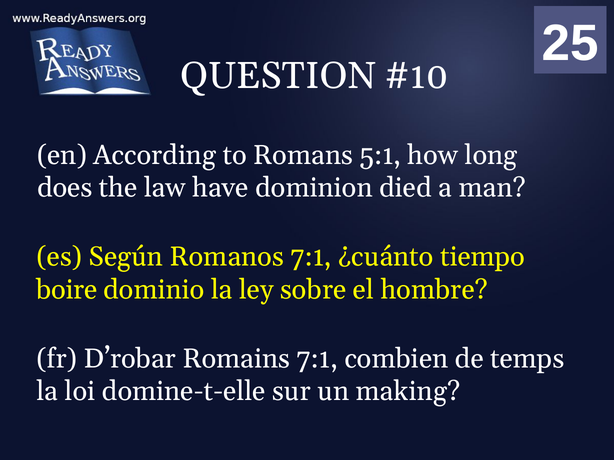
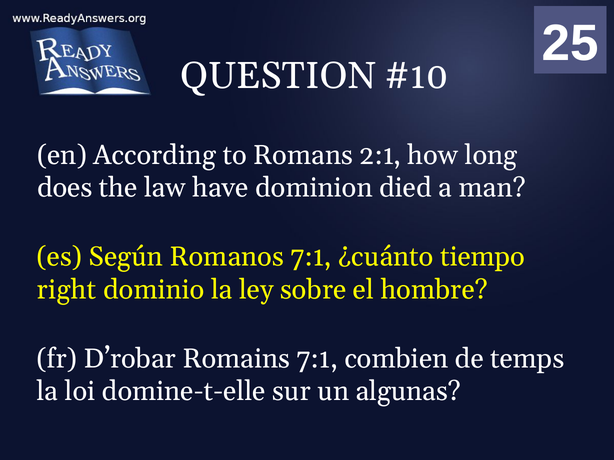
5:1: 5:1 -> 2:1 (380, 155)
boire: boire -> right (67, 290)
making: making -> algunas (408, 392)
